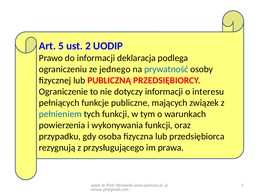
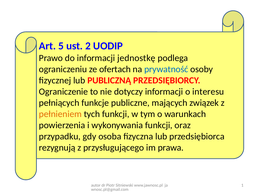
deklaracja: deklaracja -> jednostkę (136, 58)
jednego: jednego -> ofertach (115, 69)
pełnieniem colour: blue -> orange (60, 114)
